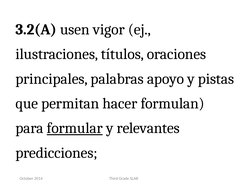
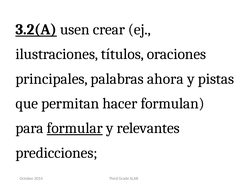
3.2(A underline: none -> present (36, 29)
vigor: vigor -> crear (109, 29)
apoyo: apoyo -> ahora (165, 79)
